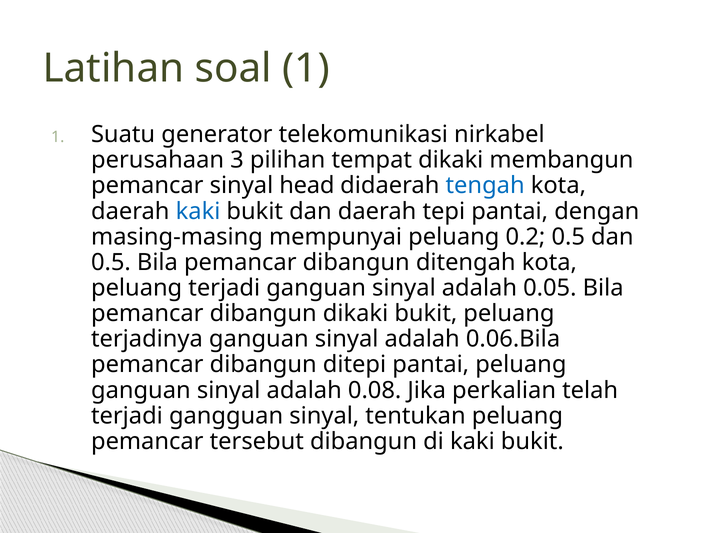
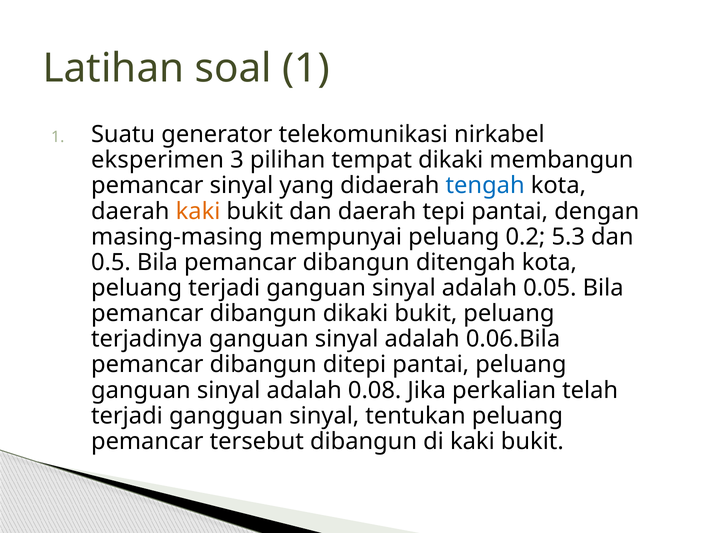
perusahaan: perusahaan -> eksperimen (158, 160)
head: head -> yang (307, 186)
kaki colour: blue -> orange (198, 211)
0.2 0.5: 0.5 -> 5.3 (568, 237)
